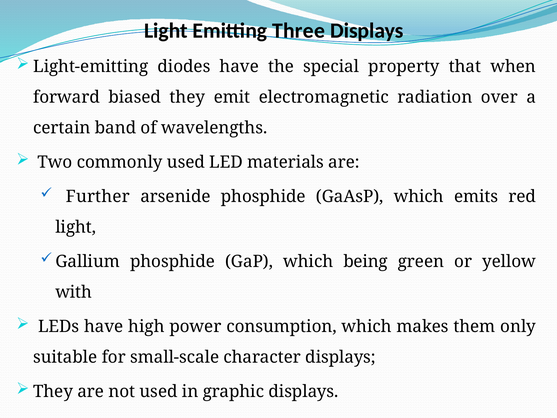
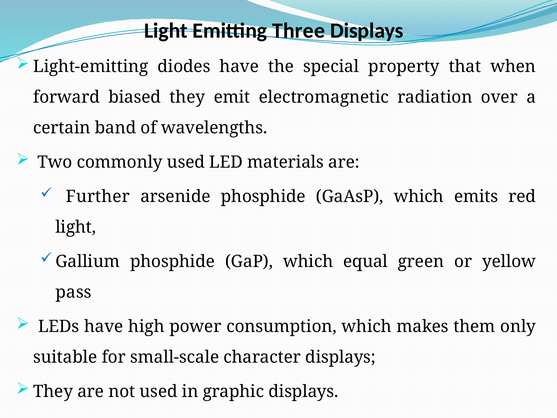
being: being -> equal (366, 261)
with: with -> pass (74, 292)
